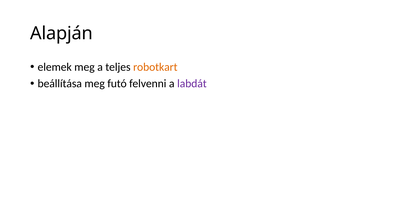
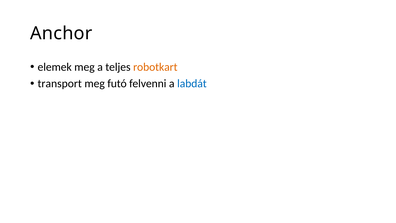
Alapján: Alapján -> Anchor (61, 33)
beállítása: beállítása -> transport (60, 84)
labdát colour: purple -> blue (192, 84)
